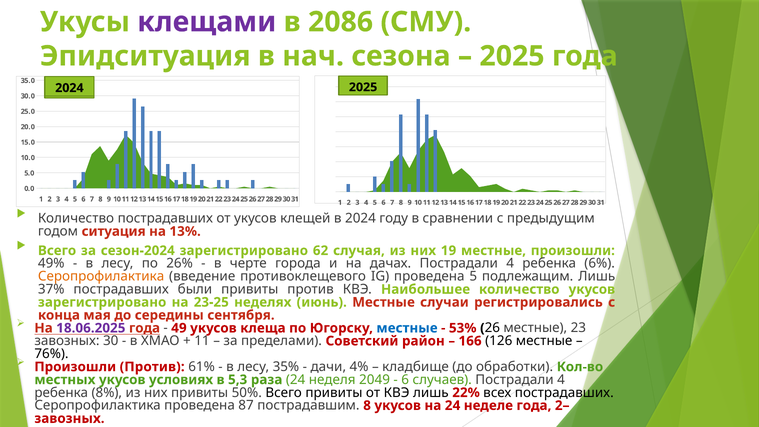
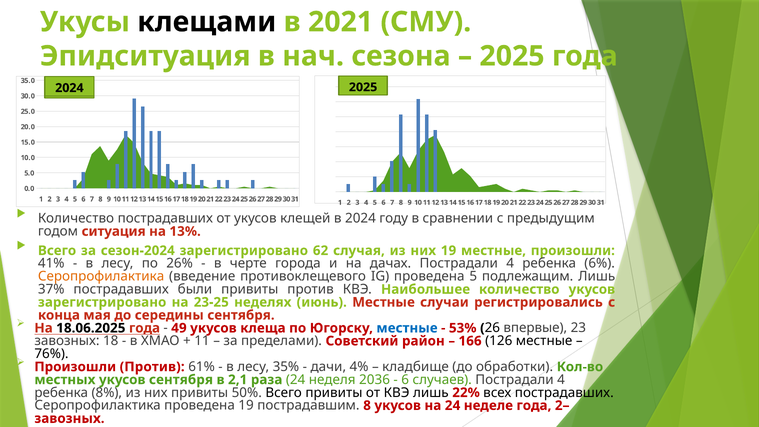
клещами colour: purple -> black (207, 22)
2086: 2086 -> 2021 (341, 22)
49%: 49% -> 41% (51, 263)
18.06.2025 colour: purple -> black (91, 328)
26 местные: местные -> впервые (535, 328)
30: 30 -> 18 (111, 341)
укусов условиях: условиях -> сентября (181, 380)
5,3: 5,3 -> 2,1 (238, 380)
2049: 2049 -> 2036 (375, 380)
проведена 87: 87 -> 19 (246, 405)
